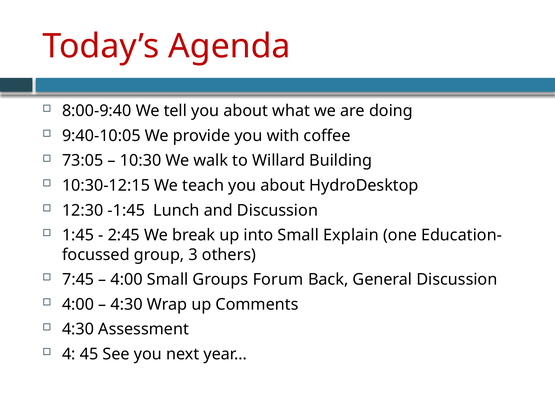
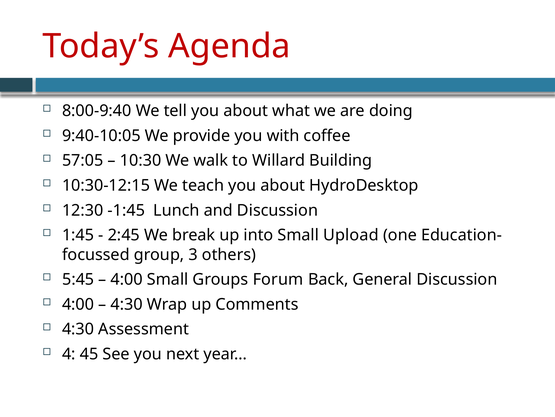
73:05: 73:05 -> 57:05 (83, 160)
Explain: Explain -> Upload (351, 235)
7:45: 7:45 -> 5:45 (78, 279)
